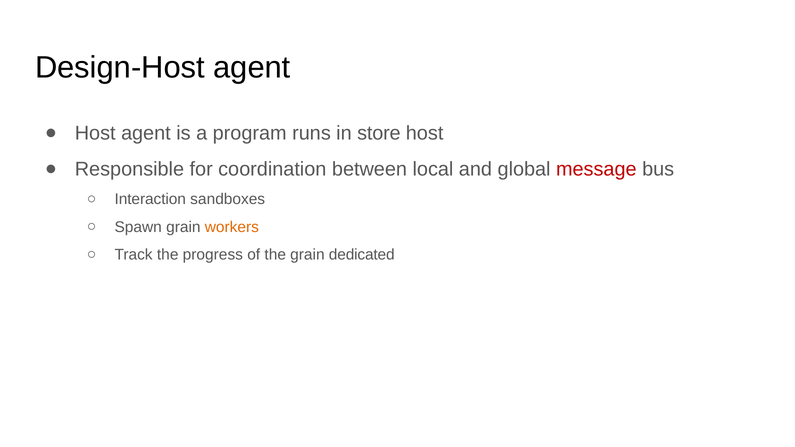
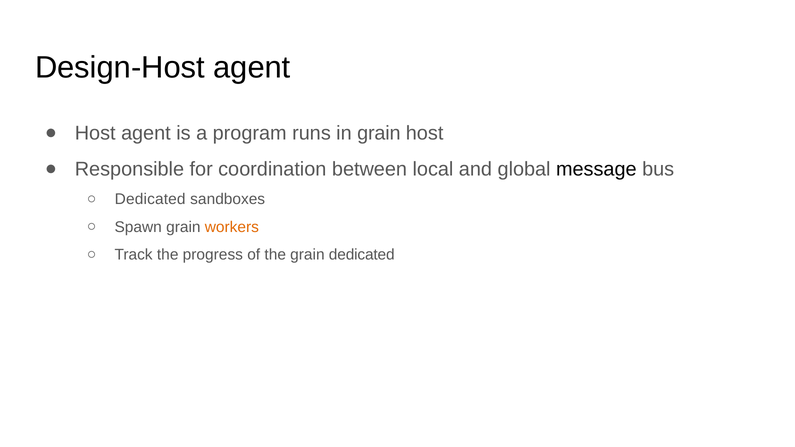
in store: store -> grain (379, 133)
message colour: red -> black (596, 169)
Interaction: Interaction -> Dedicated (150, 199)
